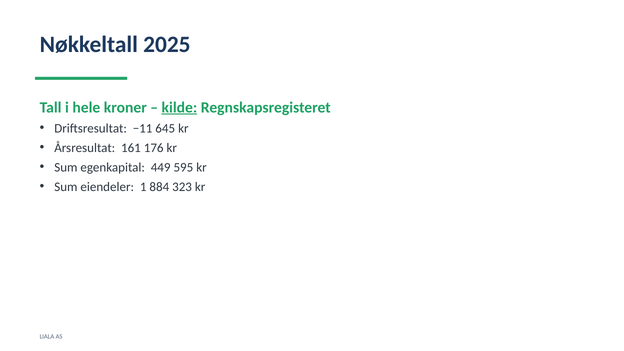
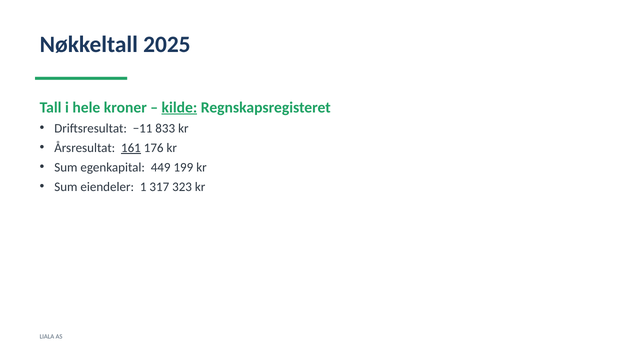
645: 645 -> 833 (165, 128)
161 underline: none -> present (131, 148)
595: 595 -> 199 (183, 167)
884: 884 -> 317 (159, 187)
